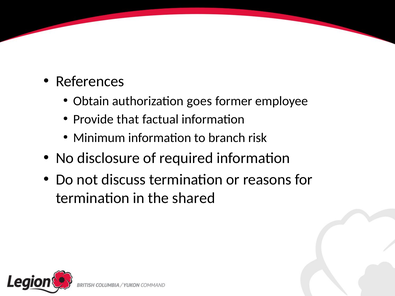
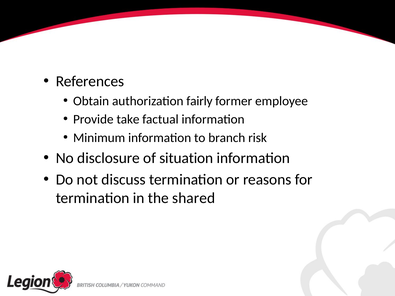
goes: goes -> fairly (199, 101)
that: that -> take (128, 119)
required: required -> situation (186, 158)
